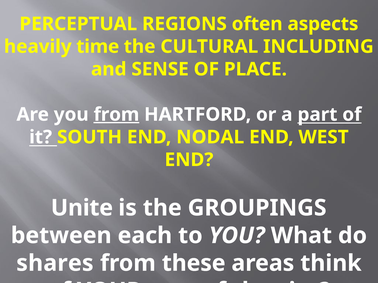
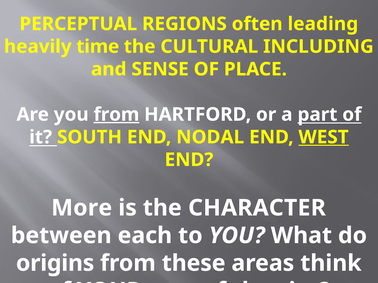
aspects: aspects -> leading (323, 24)
WEST underline: none -> present (324, 137)
Unite: Unite -> More (82, 208)
GROUPINGS: GROUPINGS -> CHARACTER (257, 208)
shares: shares -> origins (55, 264)
